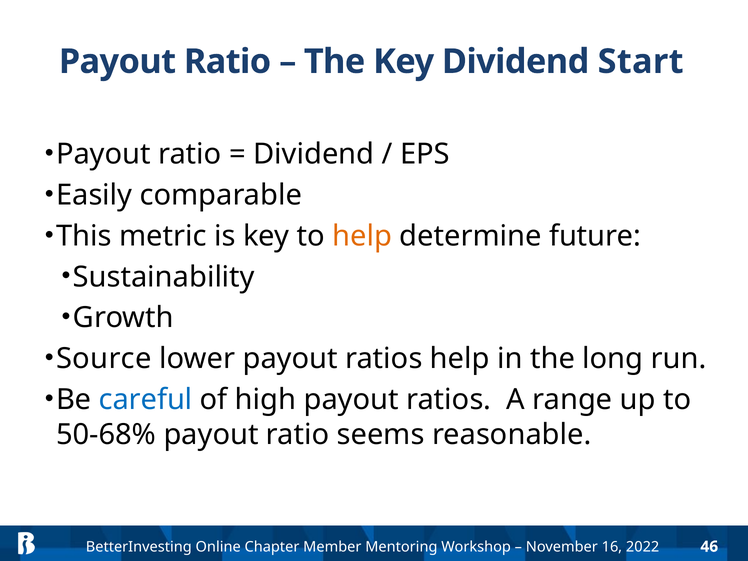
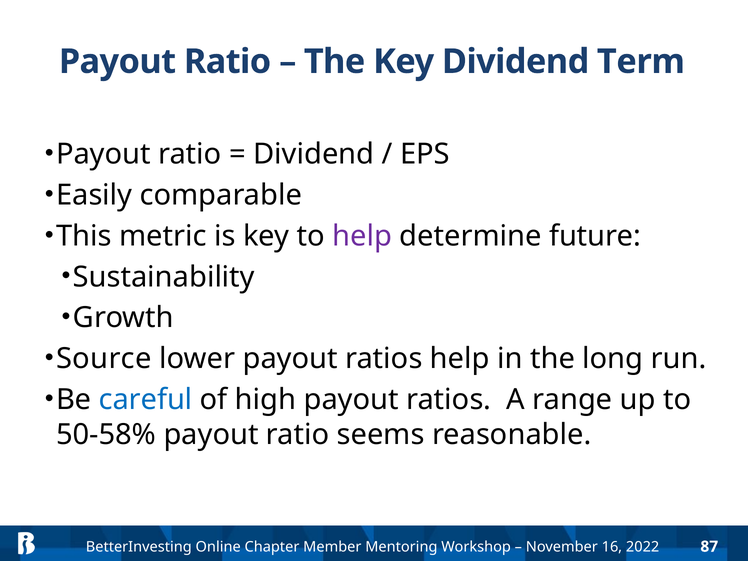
Start: Start -> Term (641, 62)
help colour: orange -> purple (362, 236)
50-68%: 50-68% -> 50-58% (106, 435)
46: 46 -> 87 (709, 547)
